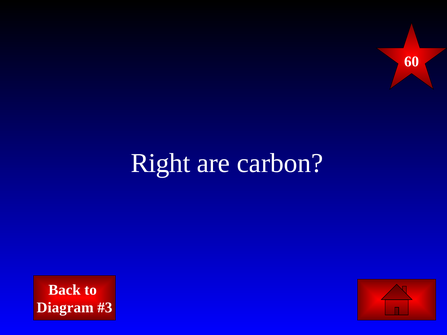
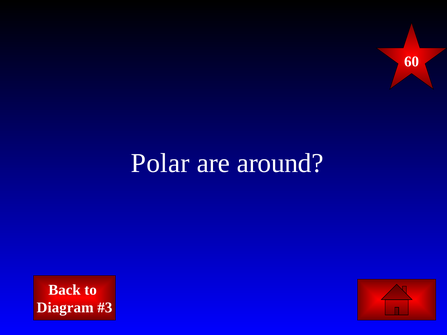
Right: Right -> Polar (160, 163)
carbon: carbon -> around (280, 163)
